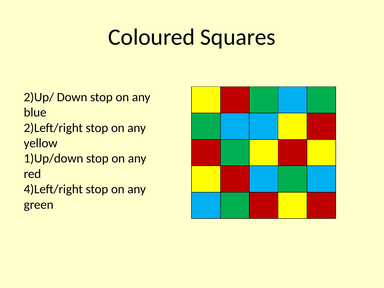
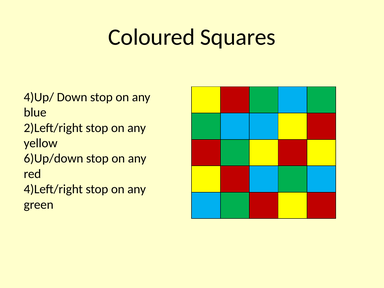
2)Up/: 2)Up/ -> 4)Up/ (39, 97)
1)Up/down: 1)Up/down -> 6)Up/down (53, 159)
